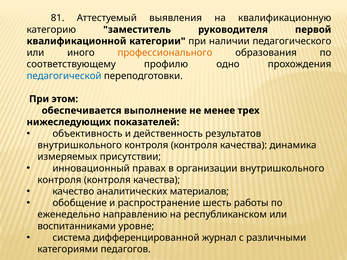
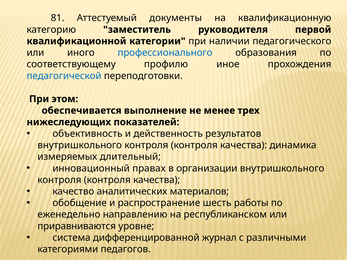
выявления: выявления -> документы (176, 18)
профессионального colour: orange -> blue (165, 53)
одно: одно -> иное (228, 64)
присутствии: присутствии -> длительный (130, 157)
воспитанниками: воспитанниками -> приравниваются (77, 226)
